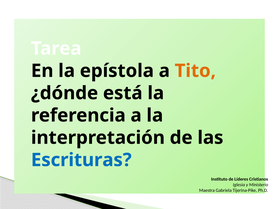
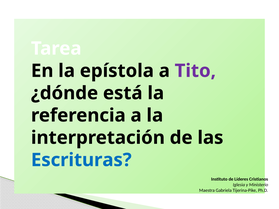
Tito colour: orange -> purple (195, 71)
